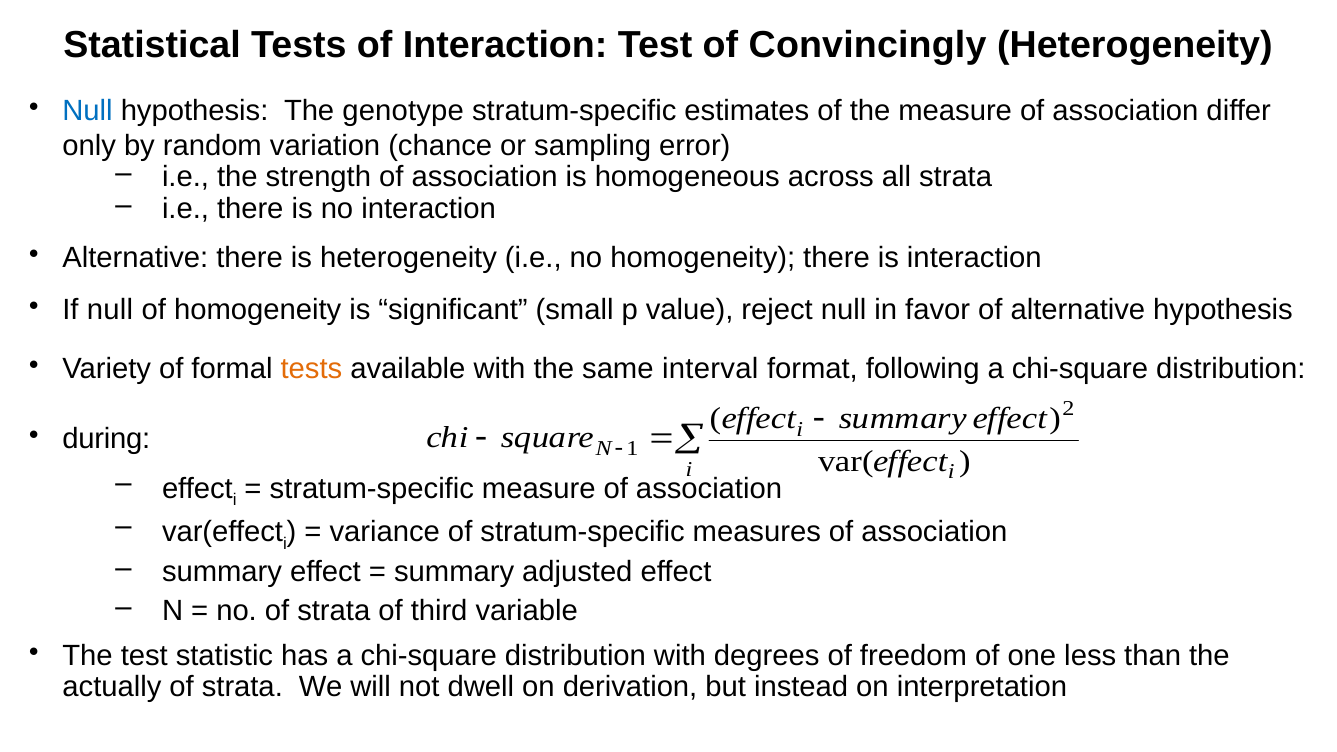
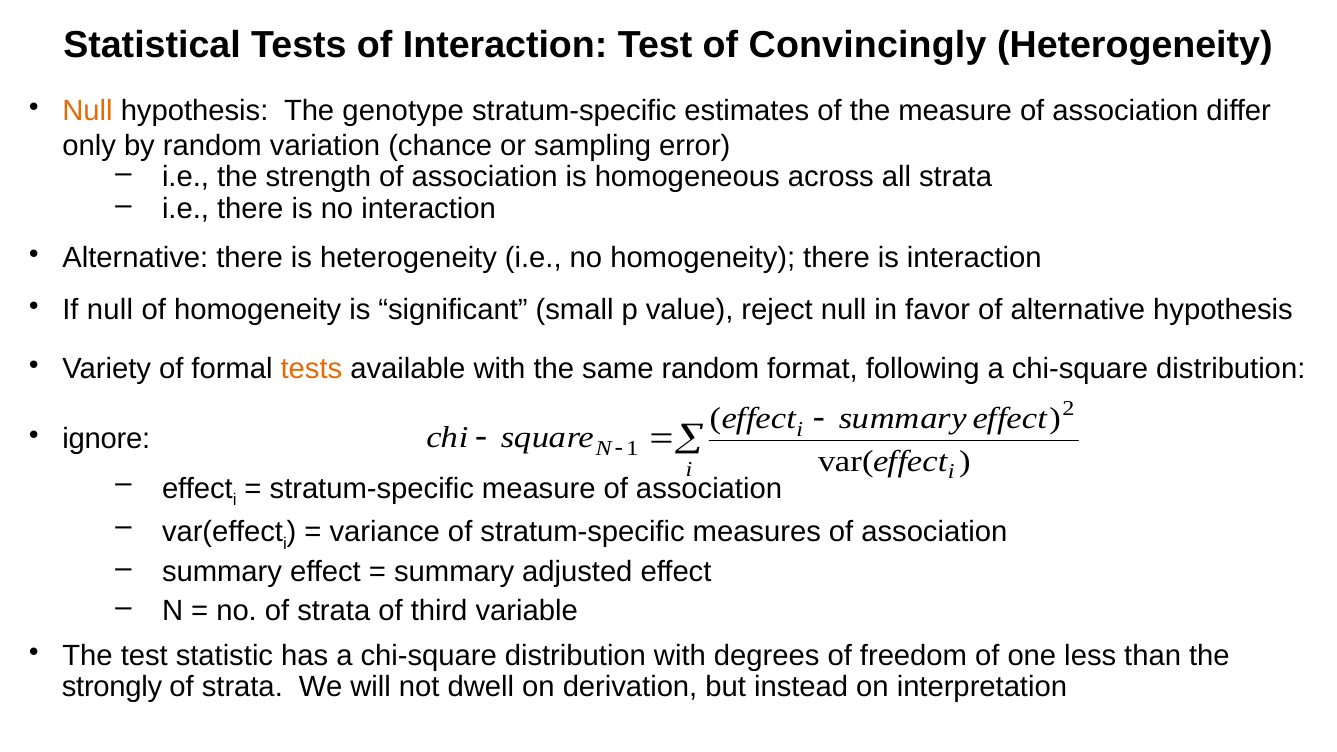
Null colour: blue -> orange (88, 111)
same interval: interval -> random (710, 369)
during: during -> ignore (106, 439)
actually: actually -> strongly (112, 687)
